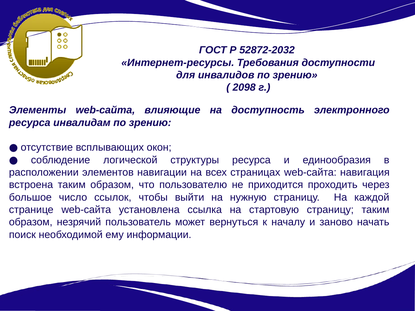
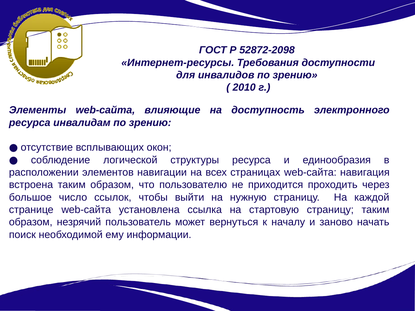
52872-2032: 52872-2032 -> 52872-2098 (267, 50)
2098: 2098 -> 2010 (244, 88)
